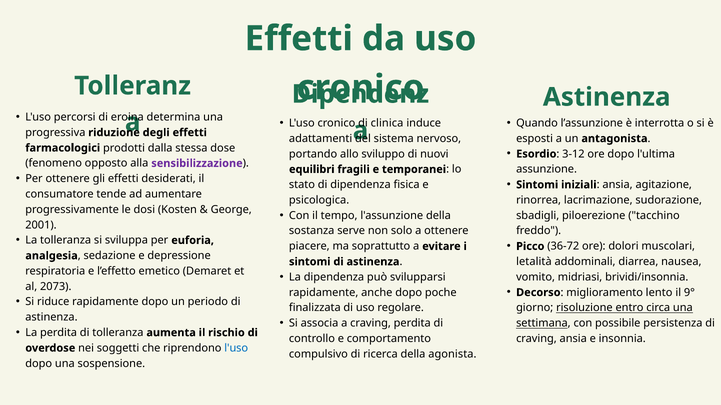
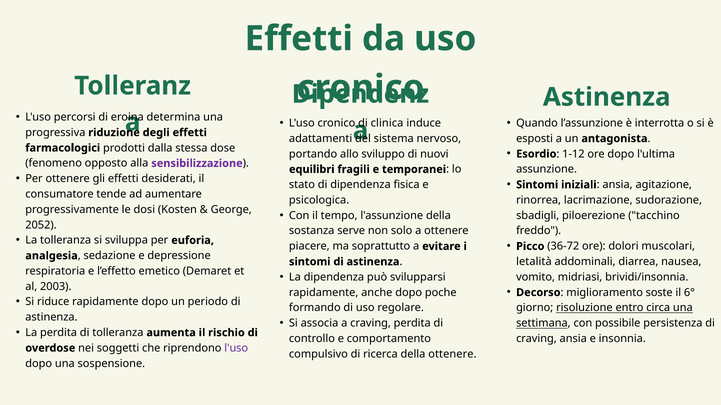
3-12: 3-12 -> 1-12 (573, 154)
2001: 2001 -> 2052 (41, 225)
2073: 2073 -> 2003 (56, 287)
lento: lento -> soste (659, 293)
9°: 9° -> 6° (689, 293)
finalizzata: finalizzata -> formando (315, 308)
l'uso colour: blue -> purple (236, 348)
della agonista: agonista -> ottenere (452, 354)
